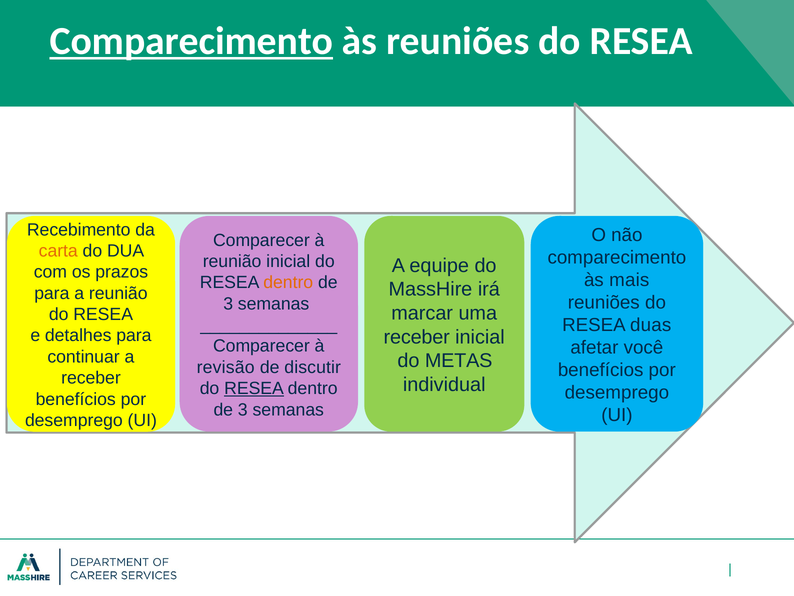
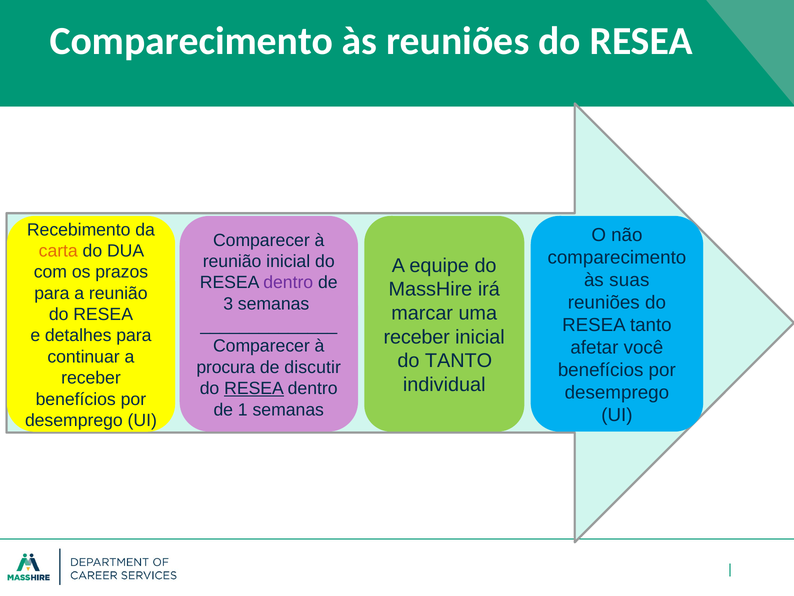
Comparecimento underline: present -> none (191, 41)
mais: mais -> suas (629, 280)
dentro colour: orange -> purple (288, 282)
RESEA duas: duas -> tanto (651, 325)
do METAS: METAS -> TANTO (459, 361)
revisão: revisão -> procura (226, 367)
3: 3 -> 1 (243, 409)
